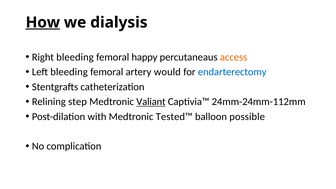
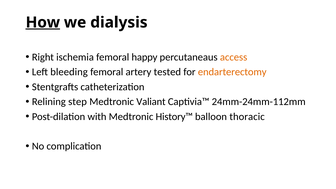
Right bleeding: bleeding -> ischemia (75, 57)
would: would -> tested (167, 72)
endarterectomy colour: blue -> orange (232, 72)
Valiant underline: present -> none (151, 102)
Tested™: Tested™ -> History™ (174, 117)
possible: possible -> thoracic (247, 117)
